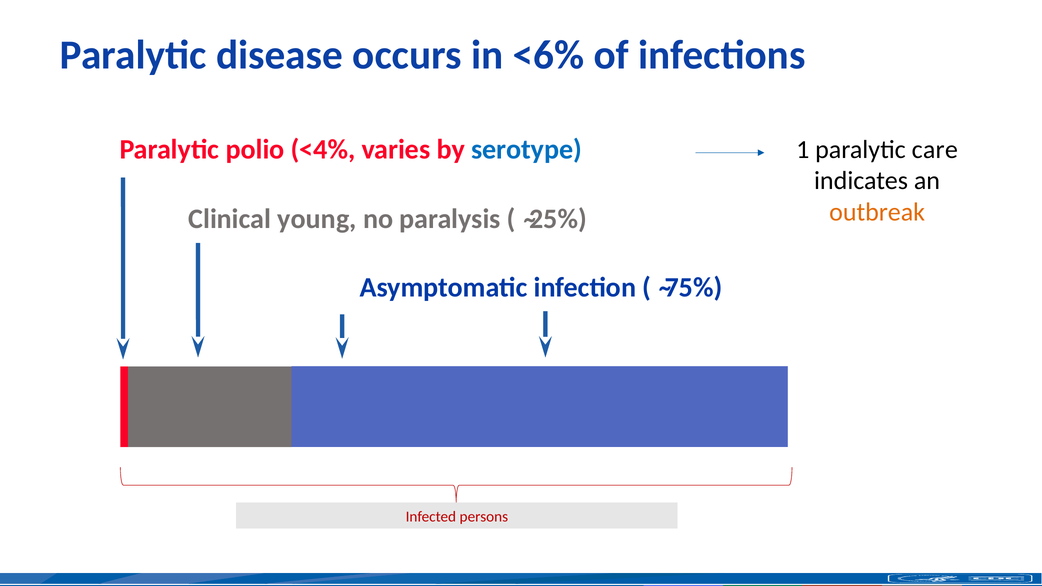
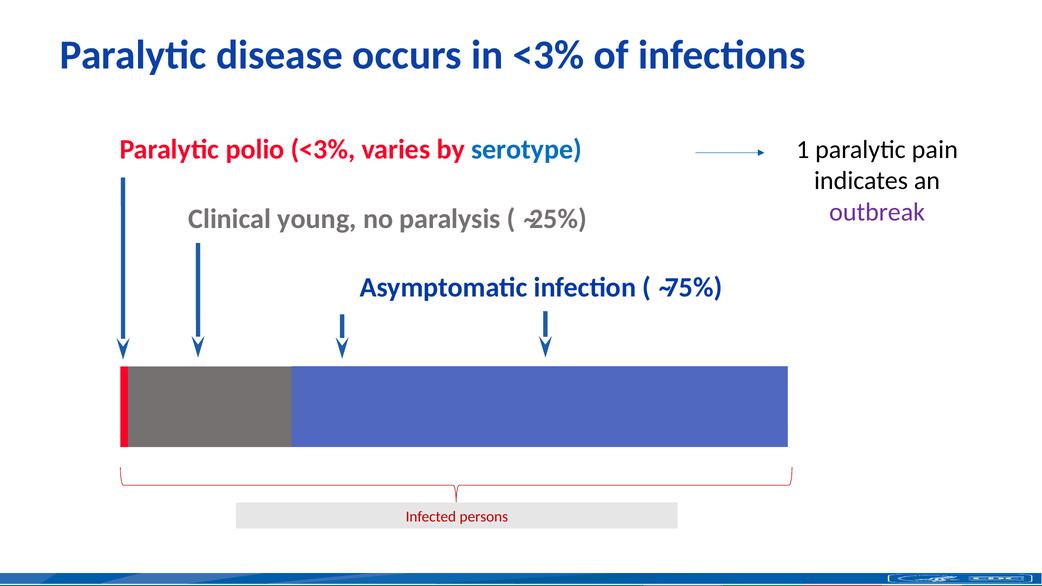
in <6%: <6% -> <3% (548, 55)
polio <4%: <4% -> <3% (323, 150)
care: care -> pain (935, 150)
outbreak colour: orange -> purple (877, 212)
